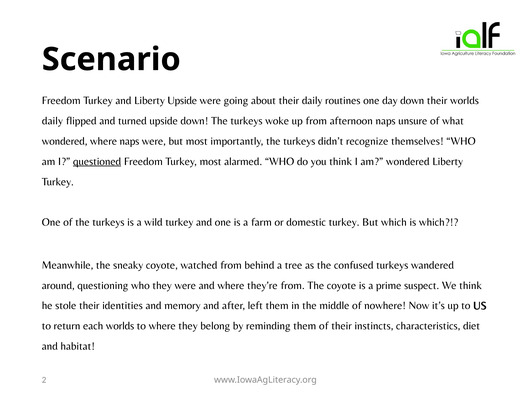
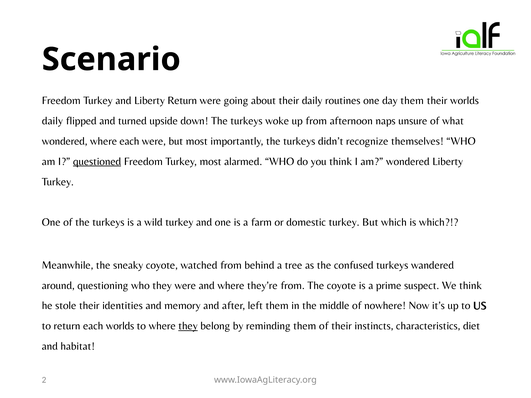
Liberty Upside: Upside -> Return (182, 101)
day down: down -> them (412, 101)
where naps: naps -> each (129, 141)
they underline: none -> present (188, 326)
